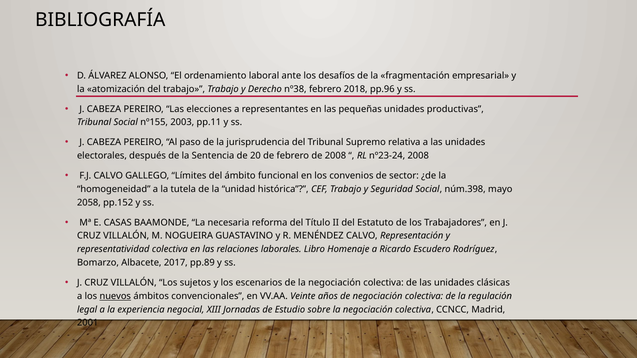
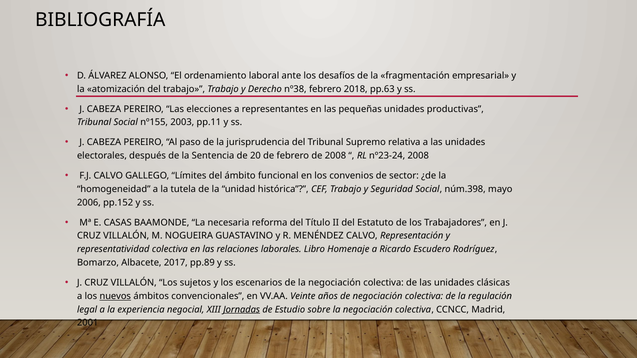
pp.96: pp.96 -> pp.63 (382, 89)
2058: 2058 -> 2006 (89, 203)
Jornadas underline: none -> present (242, 310)
